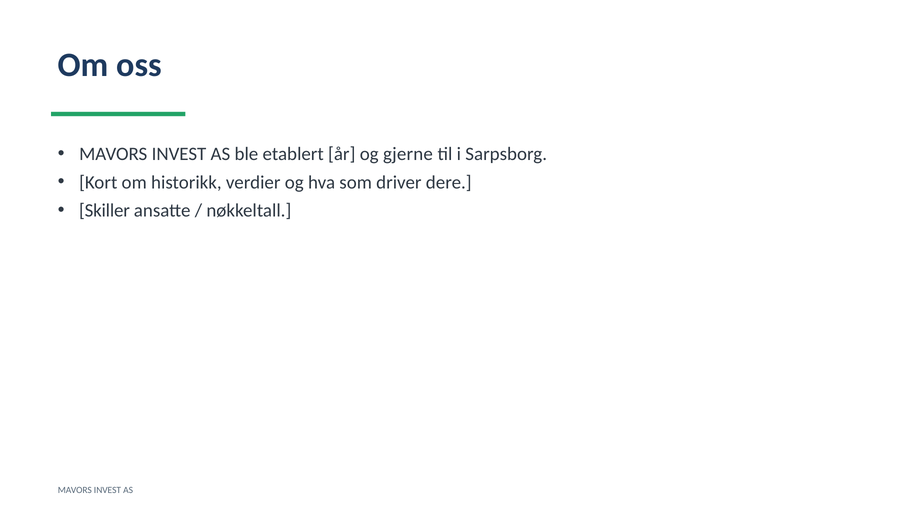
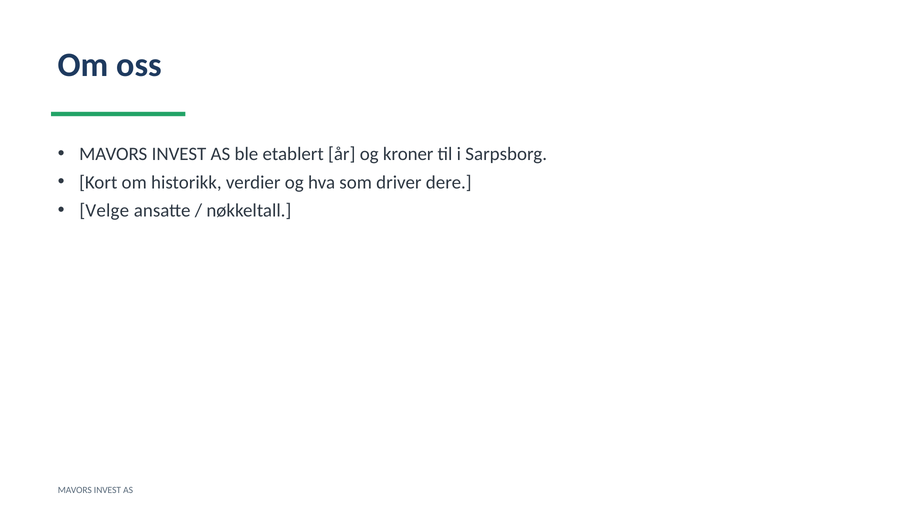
gjerne: gjerne -> kroner (408, 154)
Skiller: Skiller -> Velge (104, 211)
